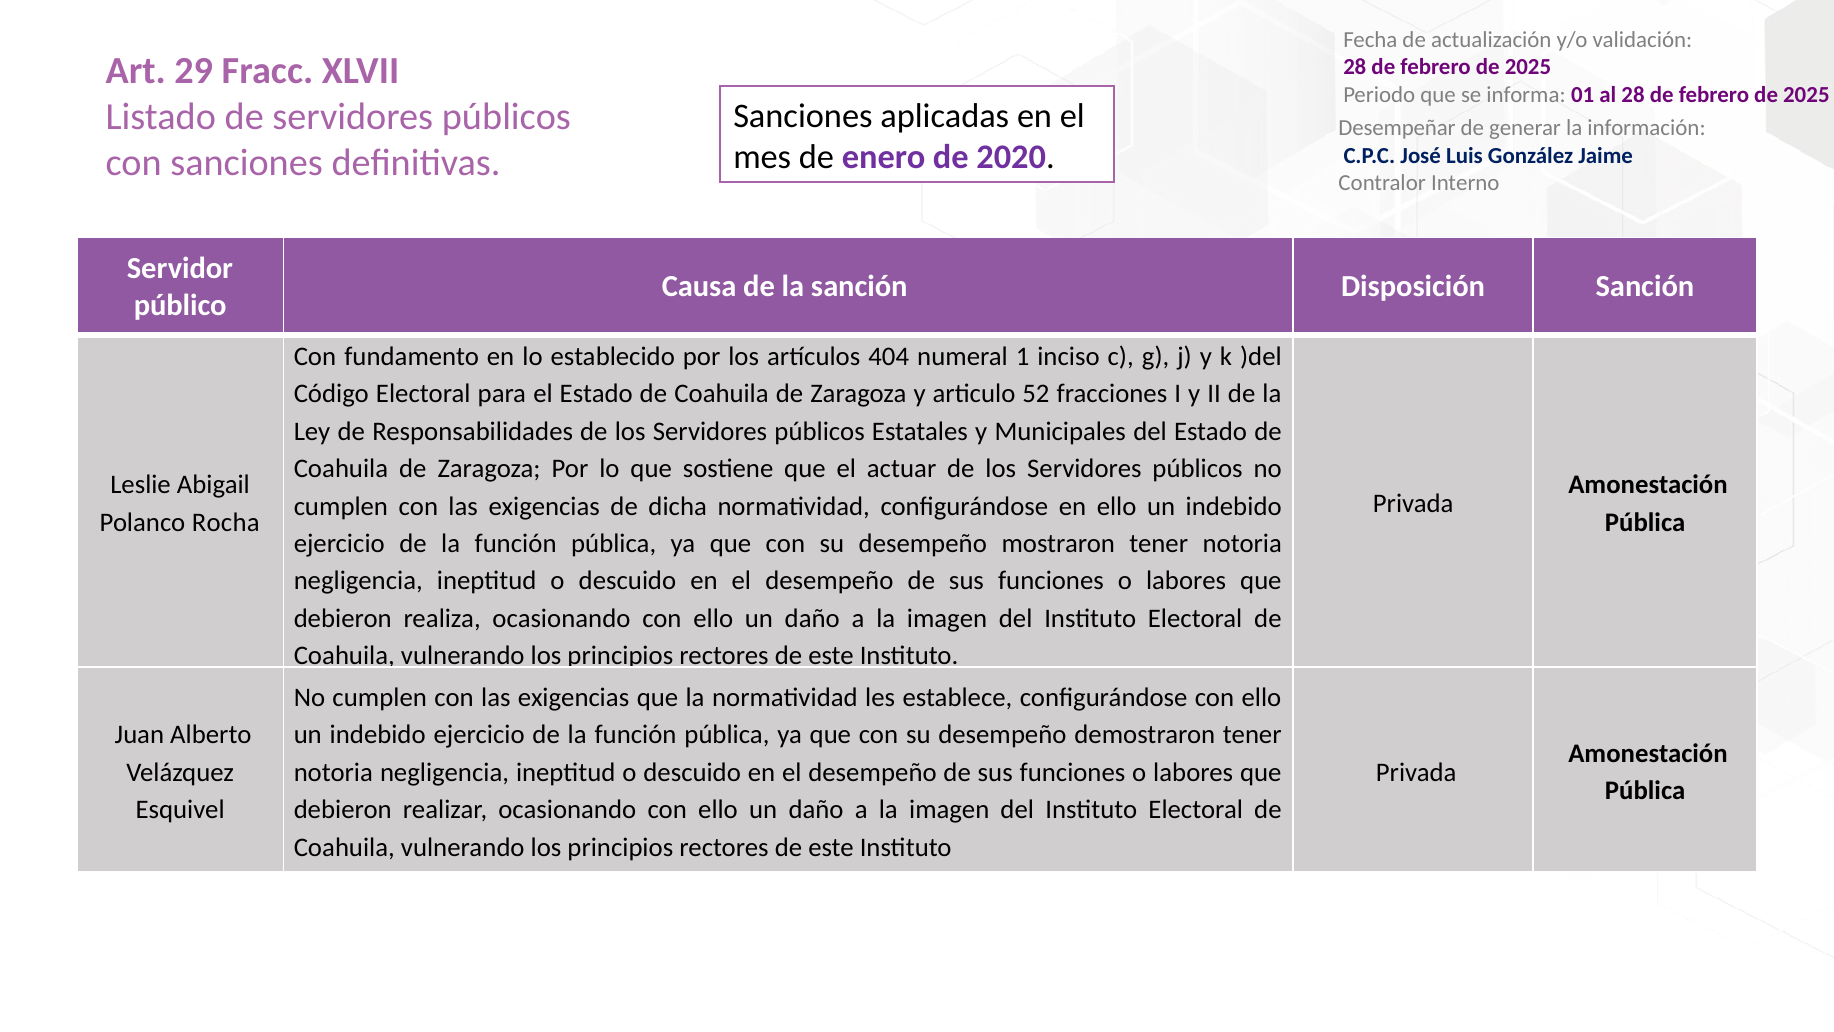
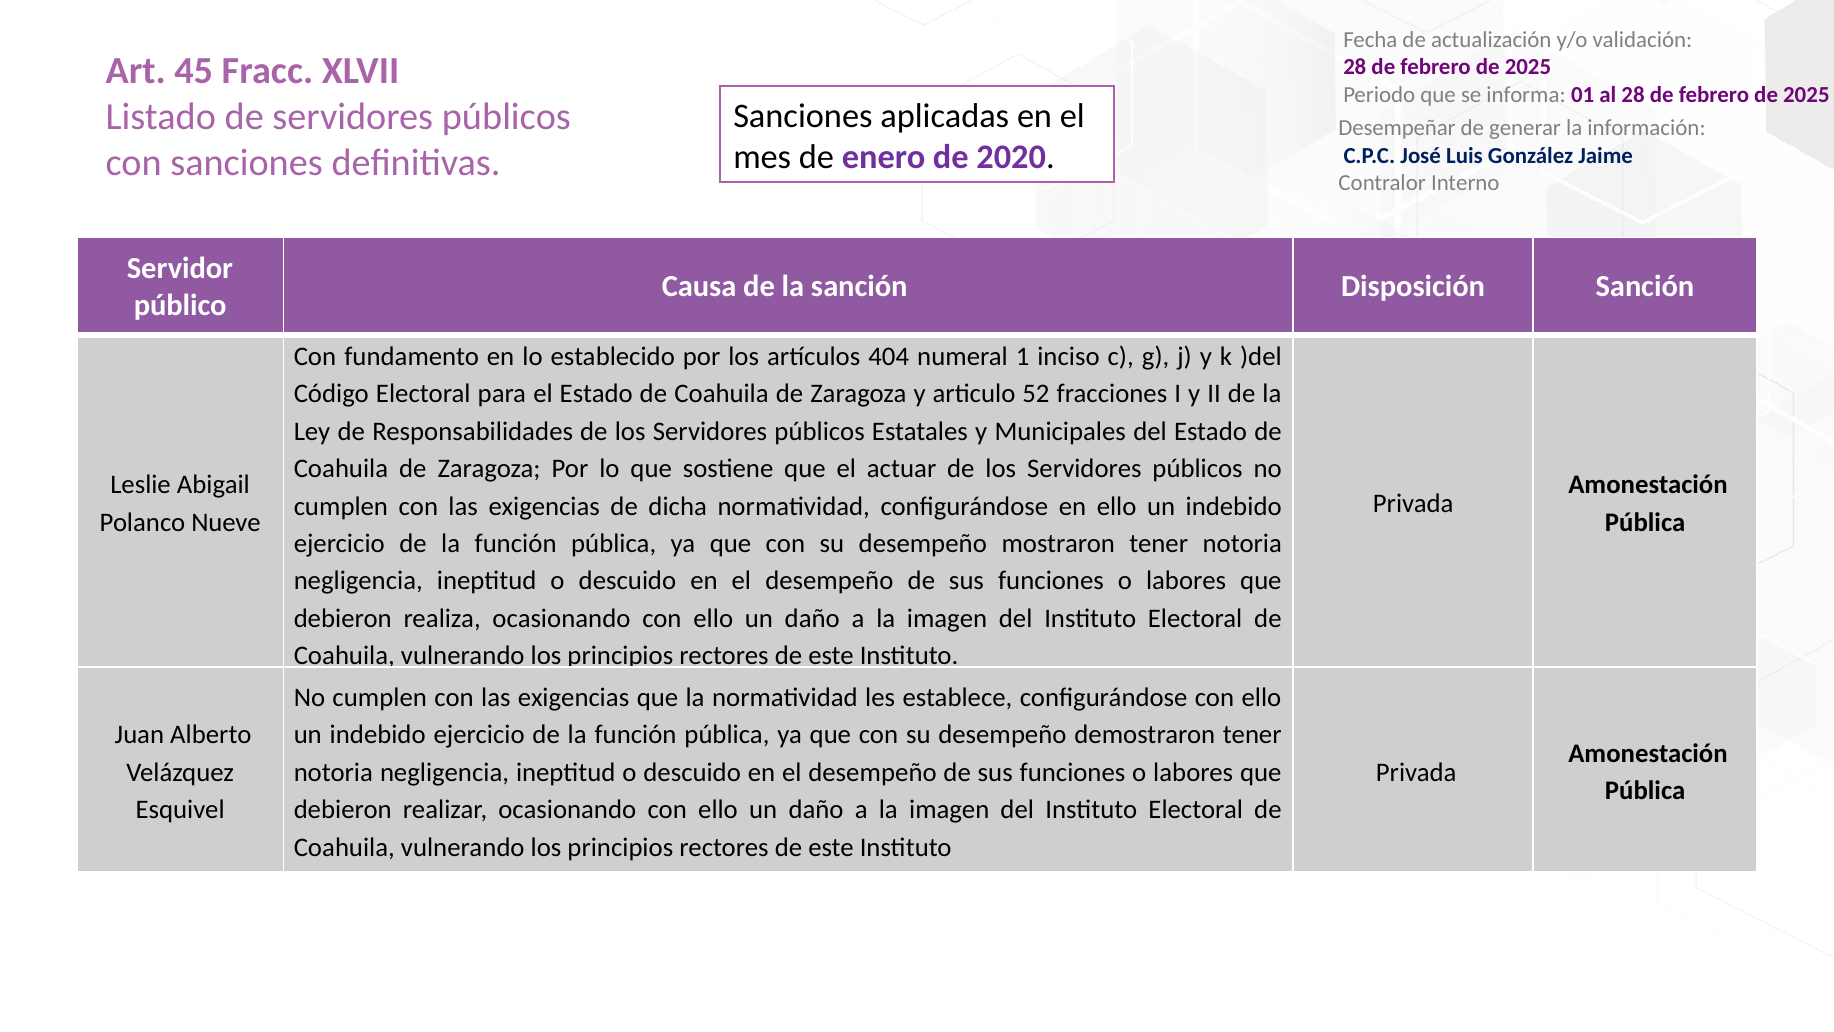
29: 29 -> 45 (194, 71)
Rocha: Rocha -> Nueve (226, 522)
